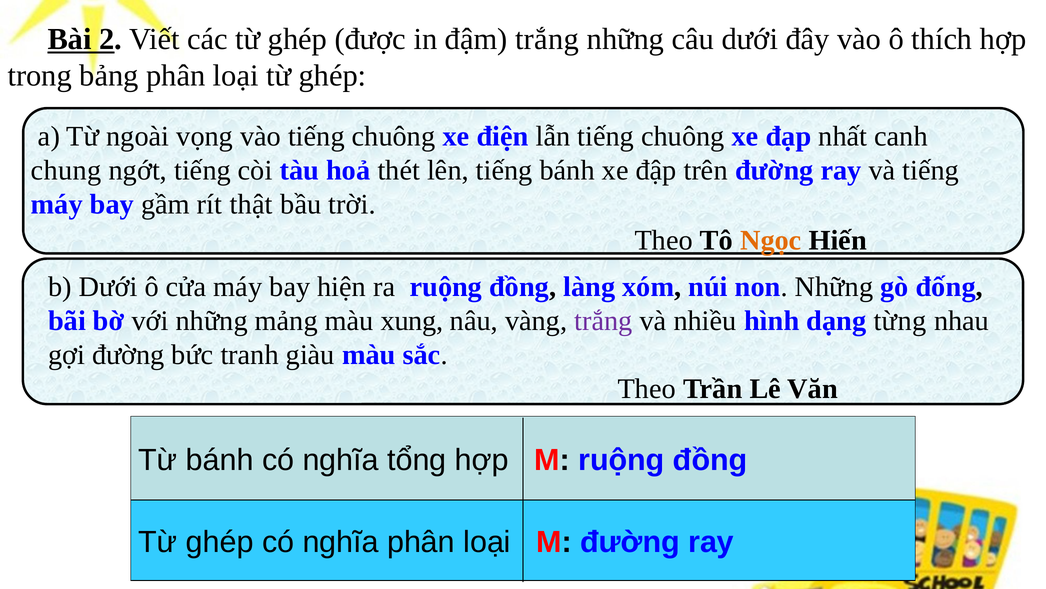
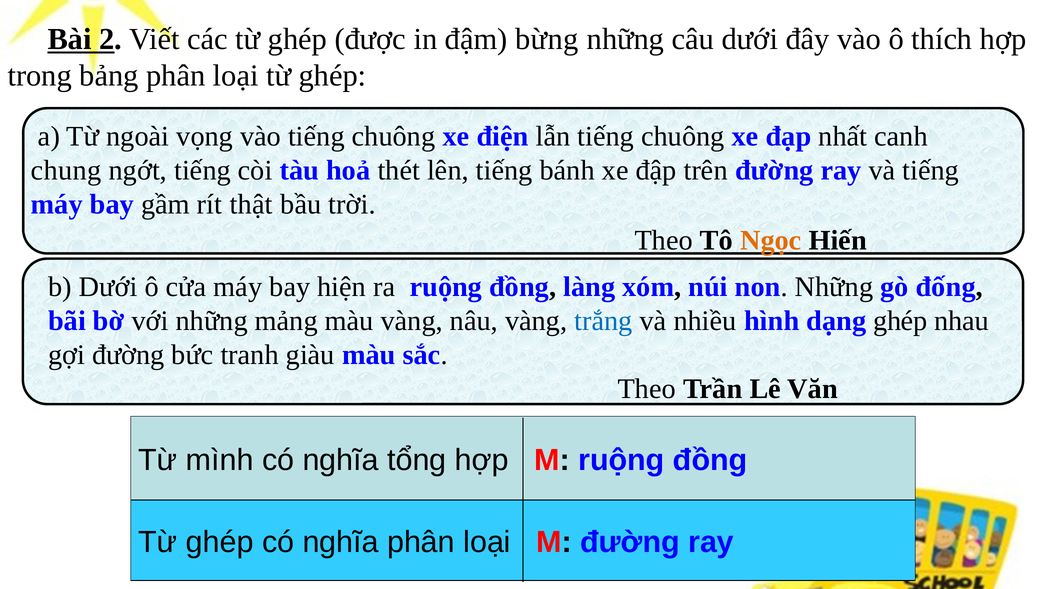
đậm trắng: trắng -> bừng (547, 39)
màu xung: xung -> vàng (412, 321)
trắng colour: purple -> blue (603, 321)
dạng từng: từng -> ghép (900, 321)
Từ bánh: bánh -> mình (220, 460)
